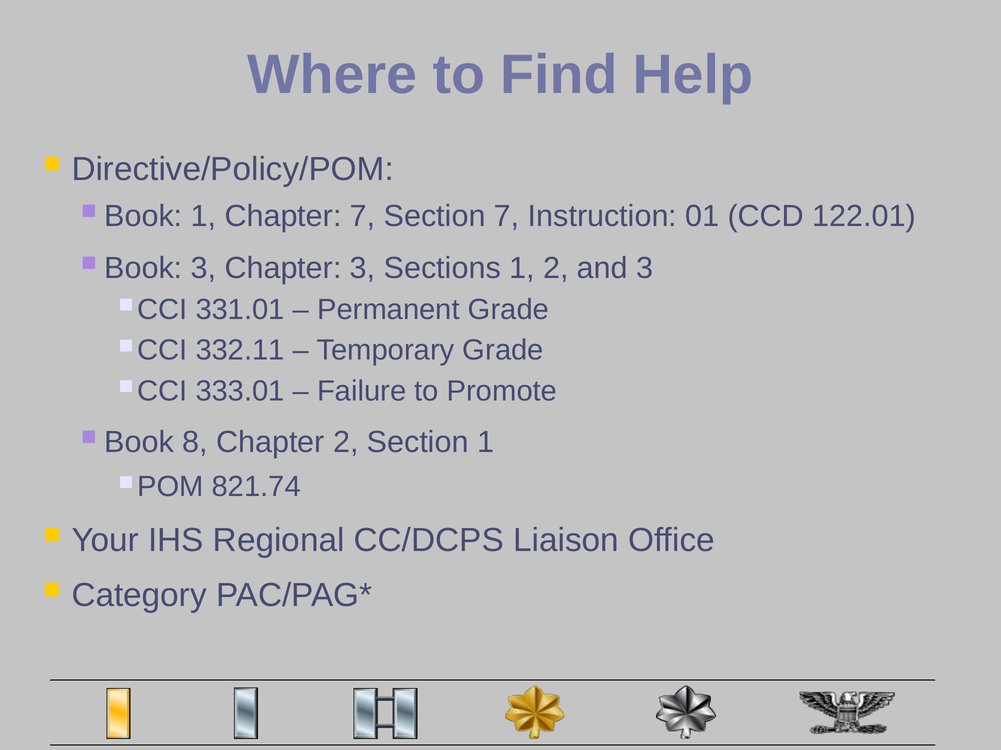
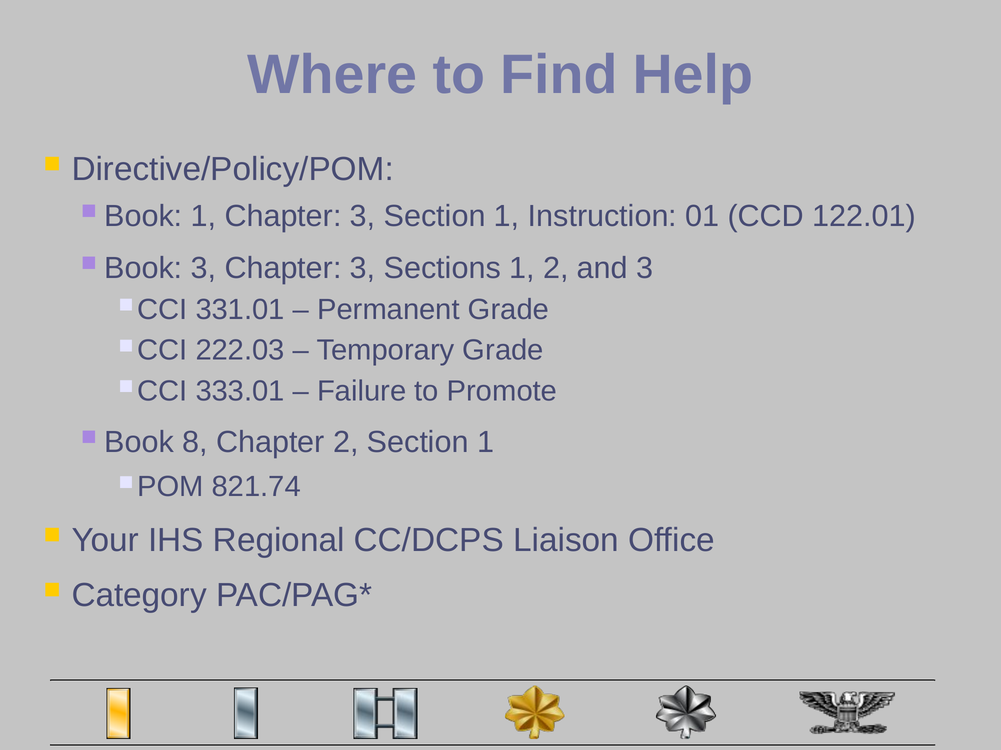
1 Chapter 7: 7 -> 3 (363, 216)
7: 7 -> 1 (507, 216)
332.11: 332.11 -> 222.03 (240, 351)
